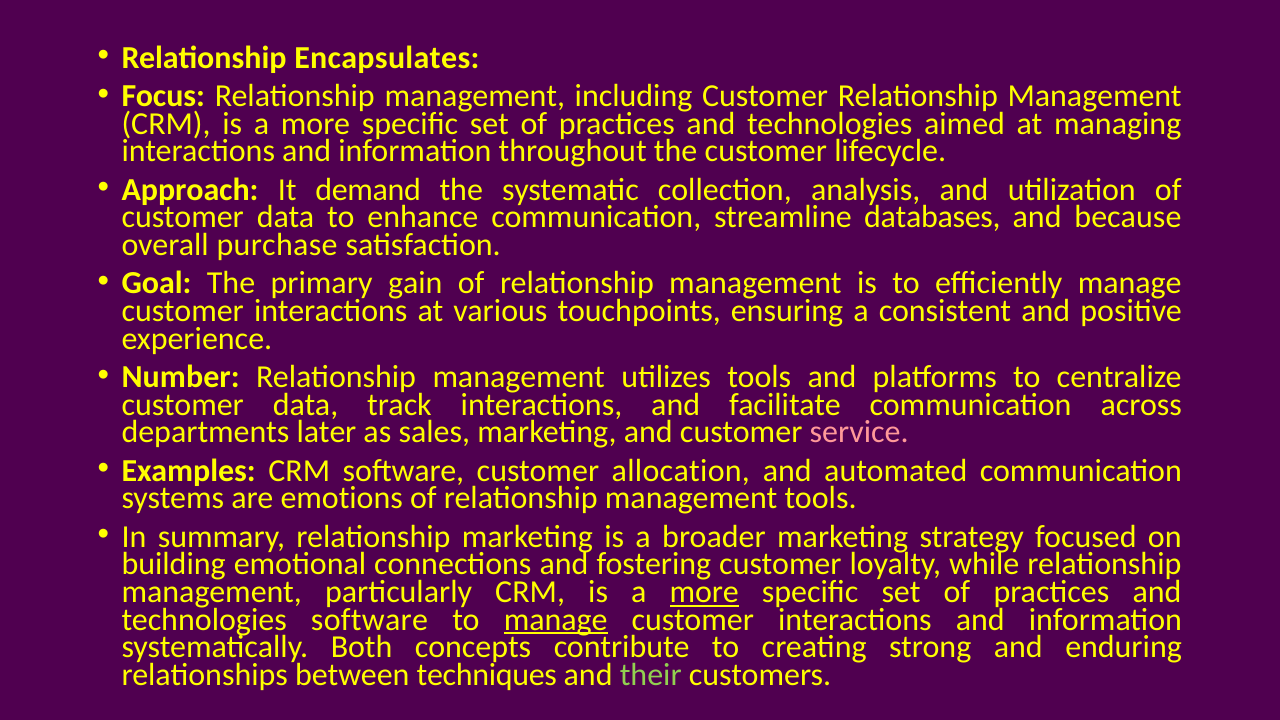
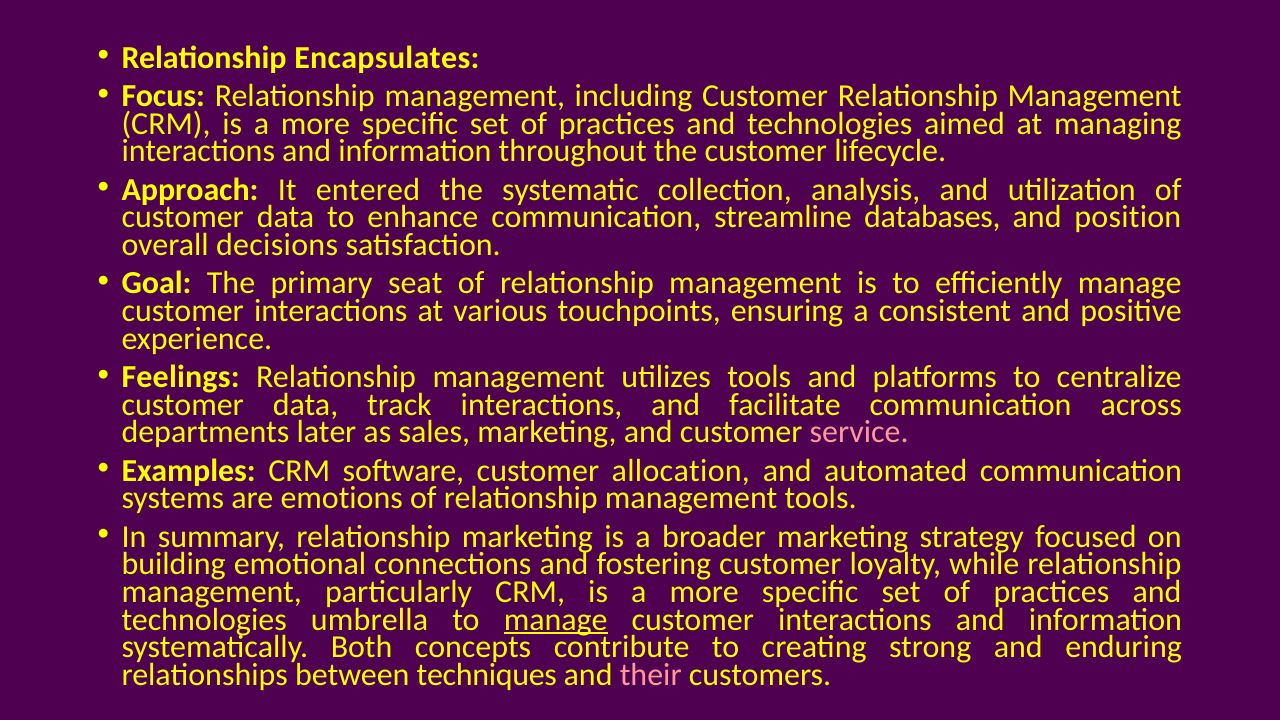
demand: demand -> entered (368, 189)
because: because -> position (1128, 217)
purchase: purchase -> decisions (277, 245)
gain: gain -> seat (415, 283)
Number: Number -> Feelings (181, 377)
more underline: present -> none (704, 592)
technologies software: software -> umbrella (370, 619)
their colour: light green -> pink (651, 675)
